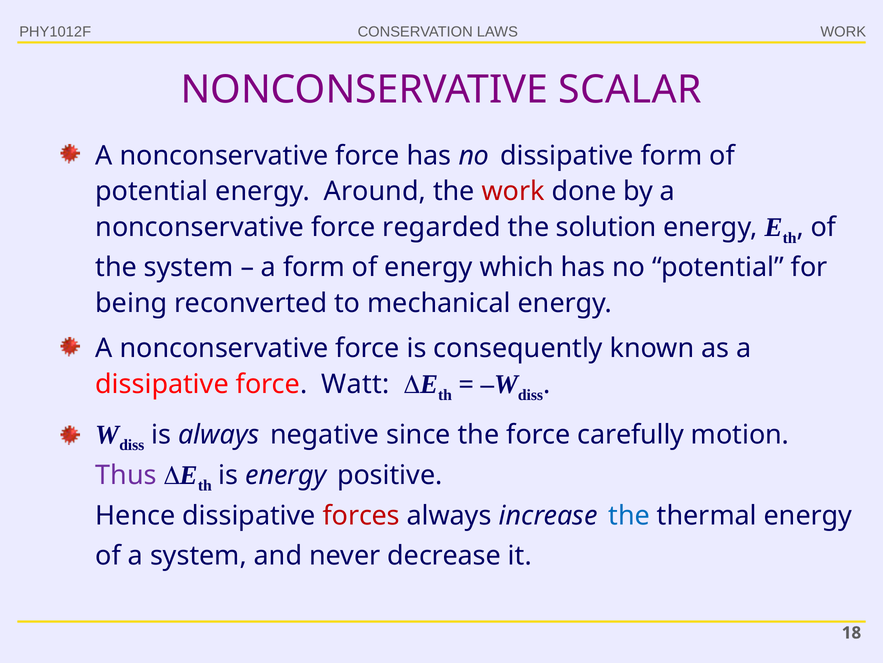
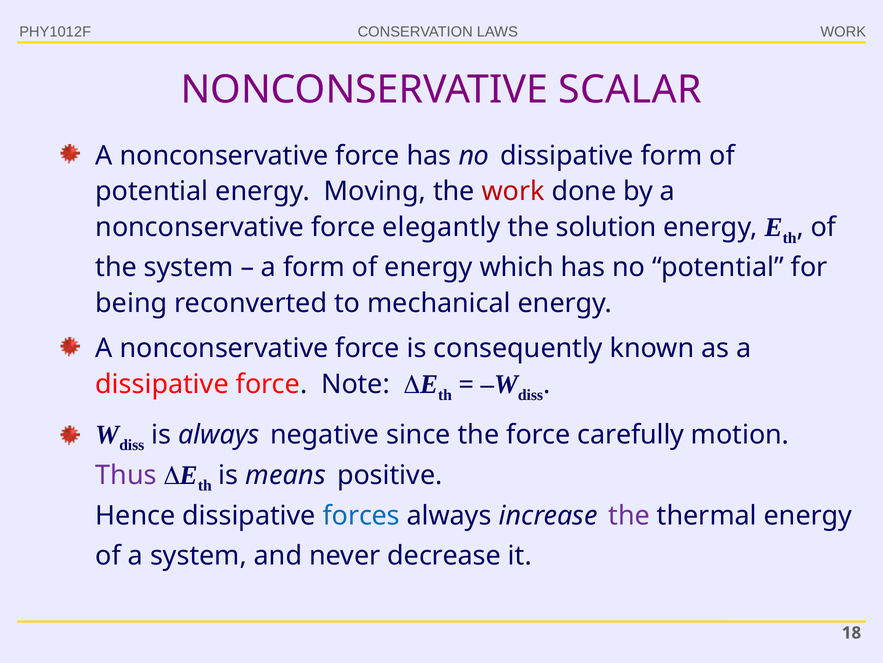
Around: Around -> Moving (375, 191)
regarded: regarded -> elegantly (441, 227)
Watt: Watt -> Note (356, 384)
is energy: energy -> means (286, 475)
forces colour: red -> blue (361, 515)
the colour: blue -> purple (629, 515)
